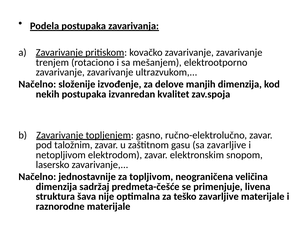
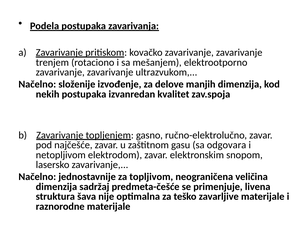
taložnim: taložnim -> najčešće (73, 145)
sa zavarljive: zavarljive -> odgovara (227, 145)
